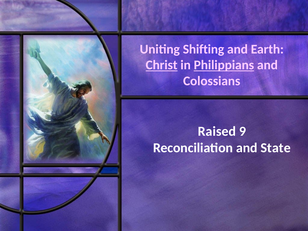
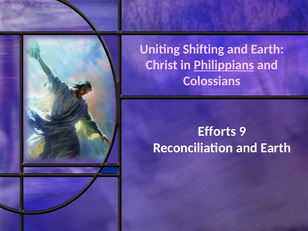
Christ underline: present -> none (162, 65)
Raised: Raised -> Efforts (217, 131)
Reconciliation and State: State -> Earth (276, 148)
